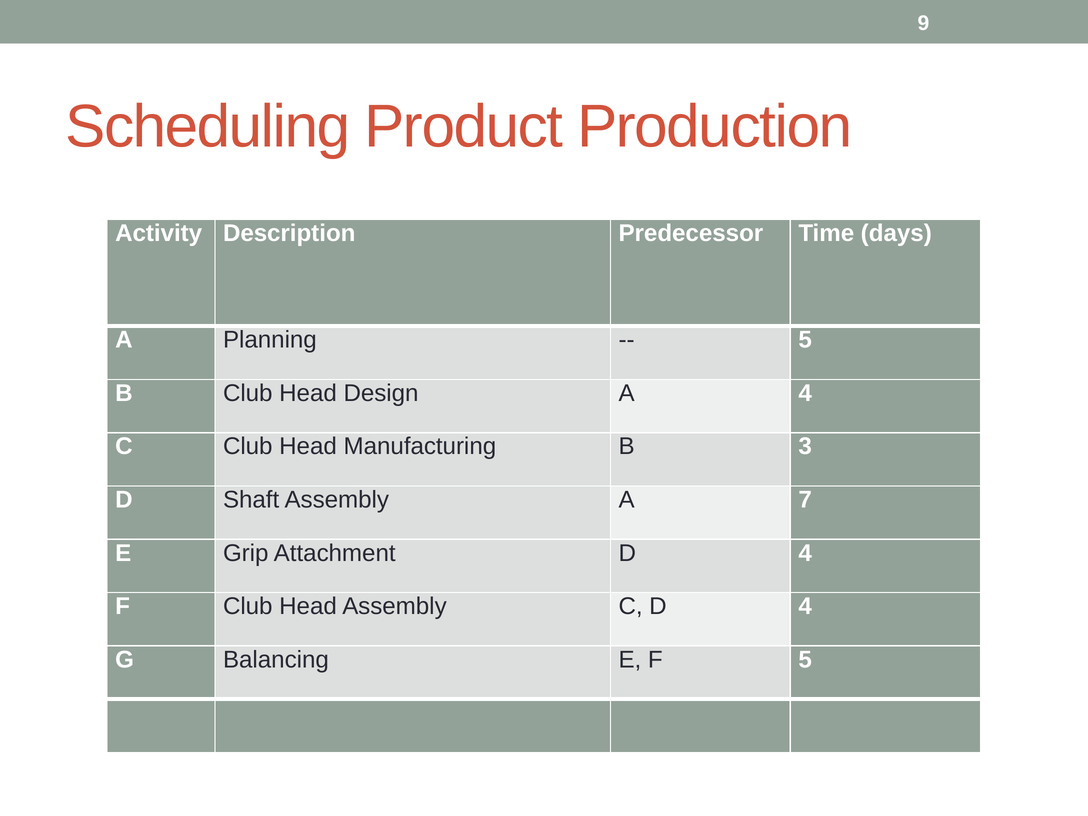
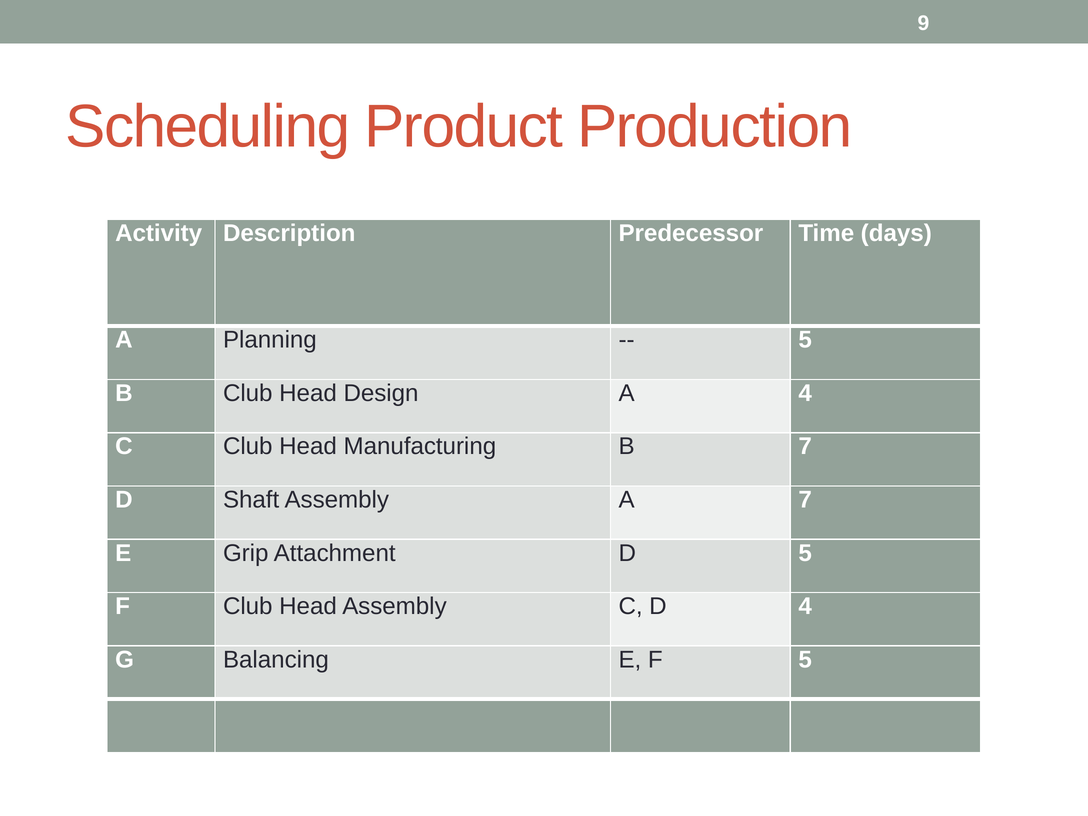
B 3: 3 -> 7 (805, 447)
Attachment D 4: 4 -> 5 (805, 553)
